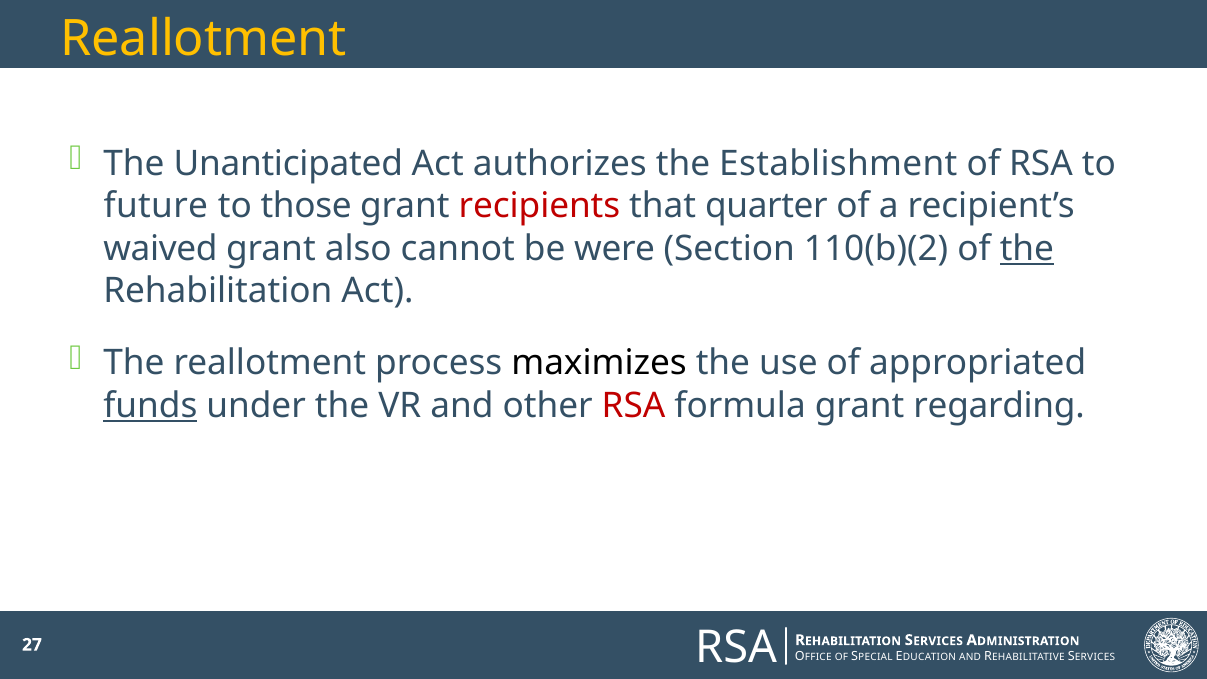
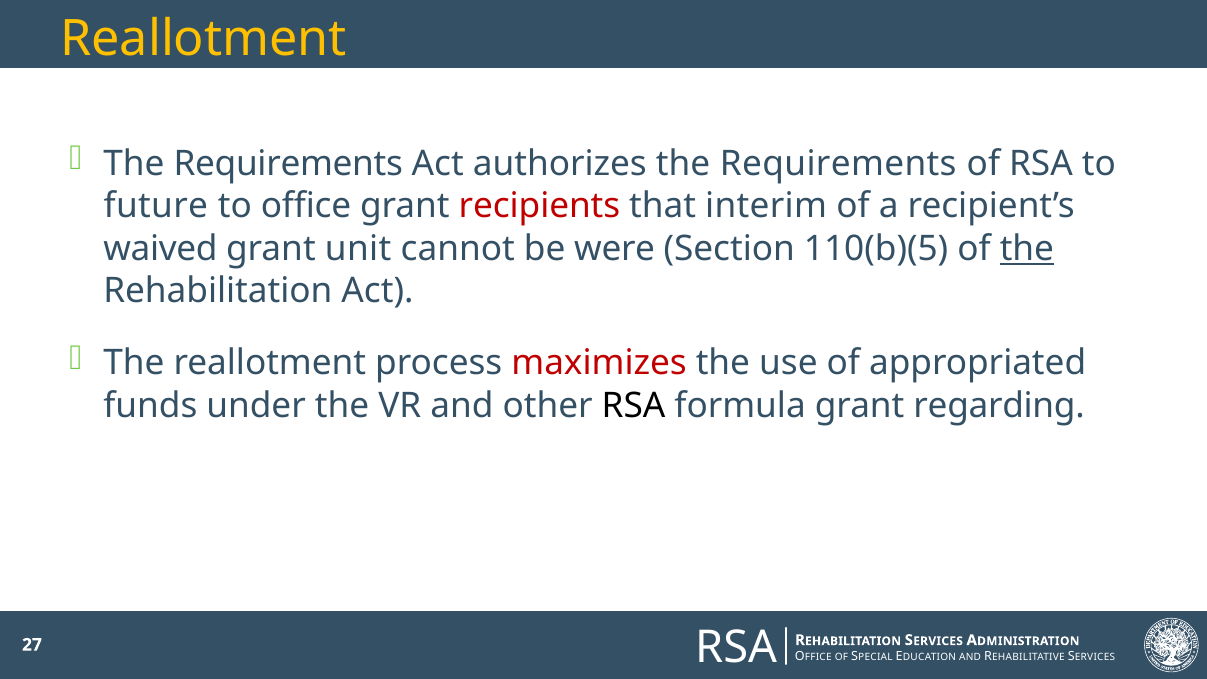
Unanticipated: Unanticipated -> Requirements (288, 164)
authorizes the Establishment: Establishment -> Requirements (838, 164)
to those: those -> office (306, 206)
quarter: quarter -> interim (766, 206)
also: also -> unit (358, 248)
110(b)(2: 110(b)(2 -> 110(b)(5 (876, 248)
maximizes colour: black -> red (599, 363)
funds underline: present -> none (150, 405)
RSA colour: red -> black (634, 405)
